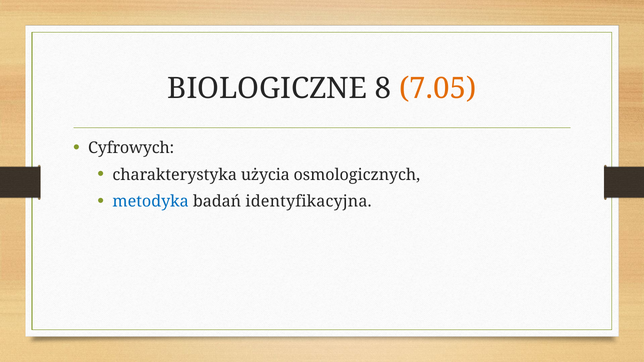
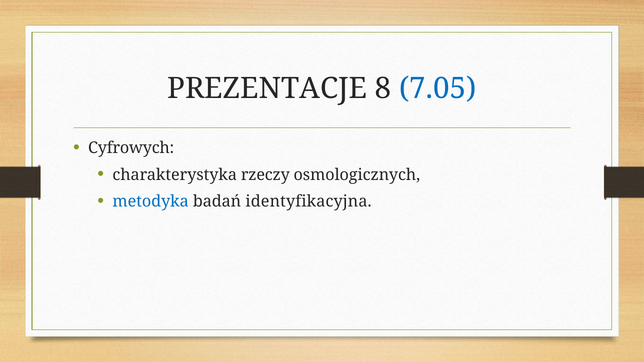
BIOLOGICZNE: BIOLOGICZNE -> PREZENTACJE (267, 88)
7.05 colour: orange -> blue (438, 88)
użycia: użycia -> rzeczy (265, 175)
